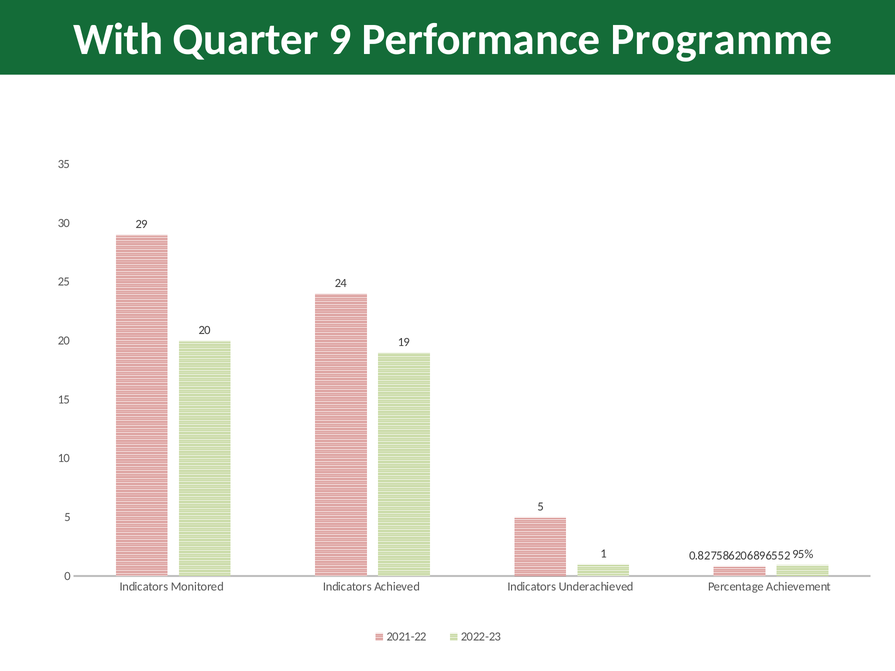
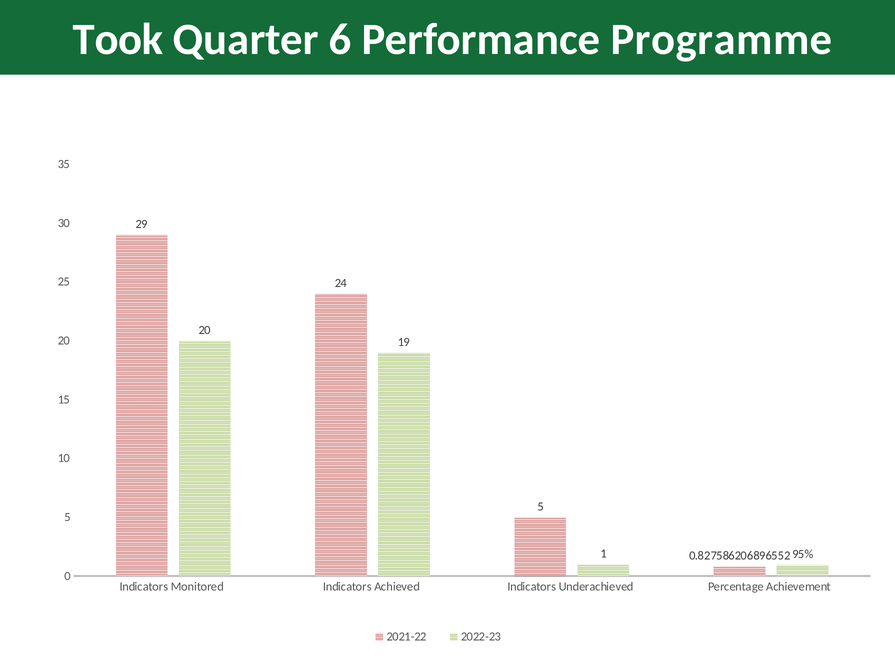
With: With -> Took (118, 39)
9: 9 -> 6 (340, 39)
